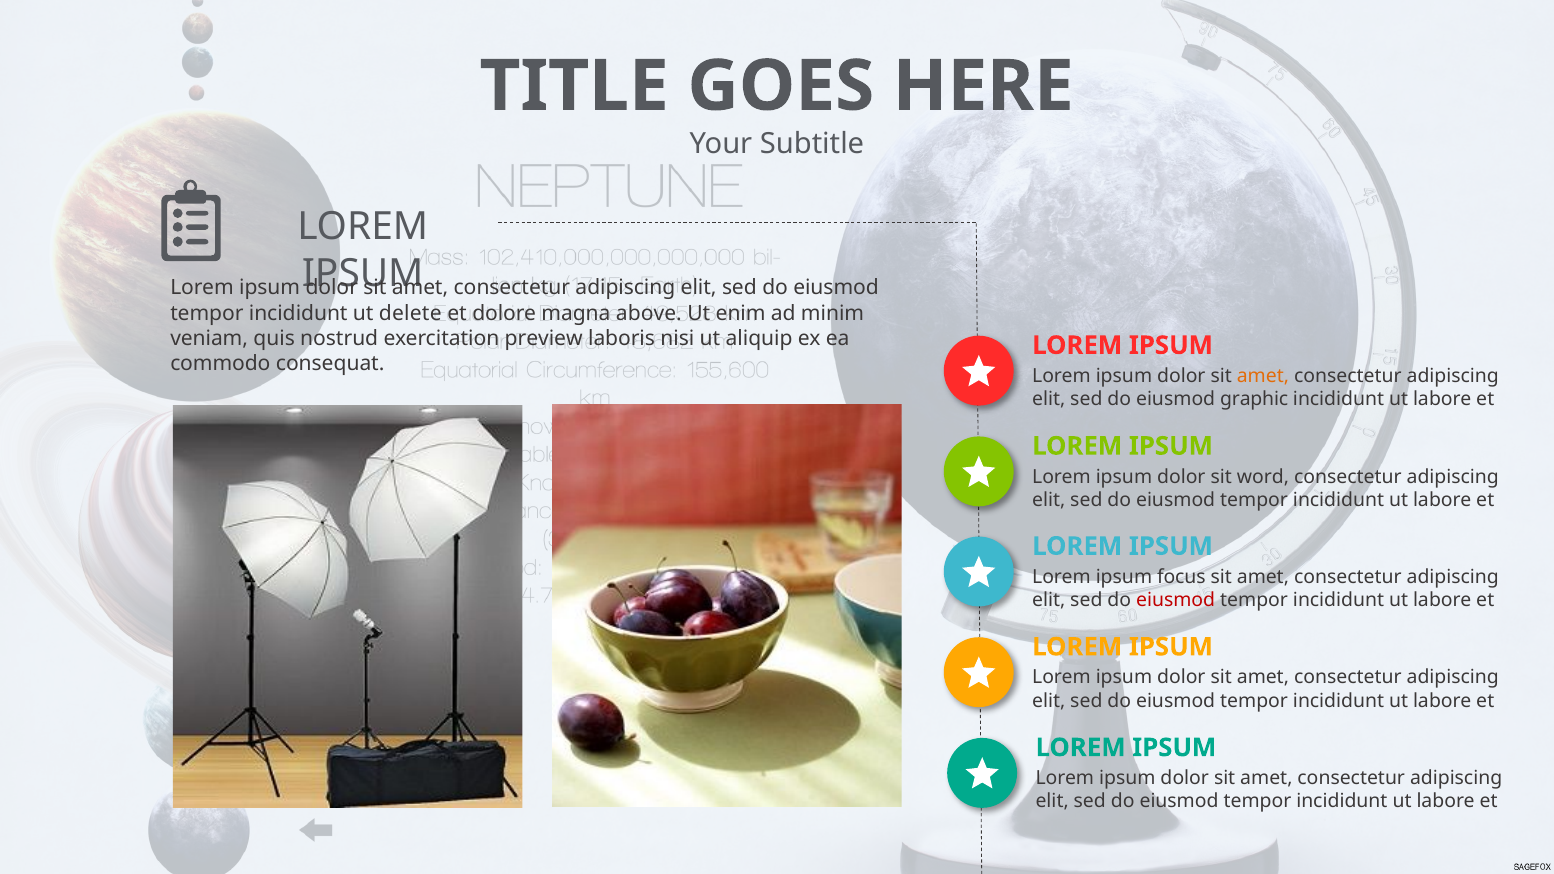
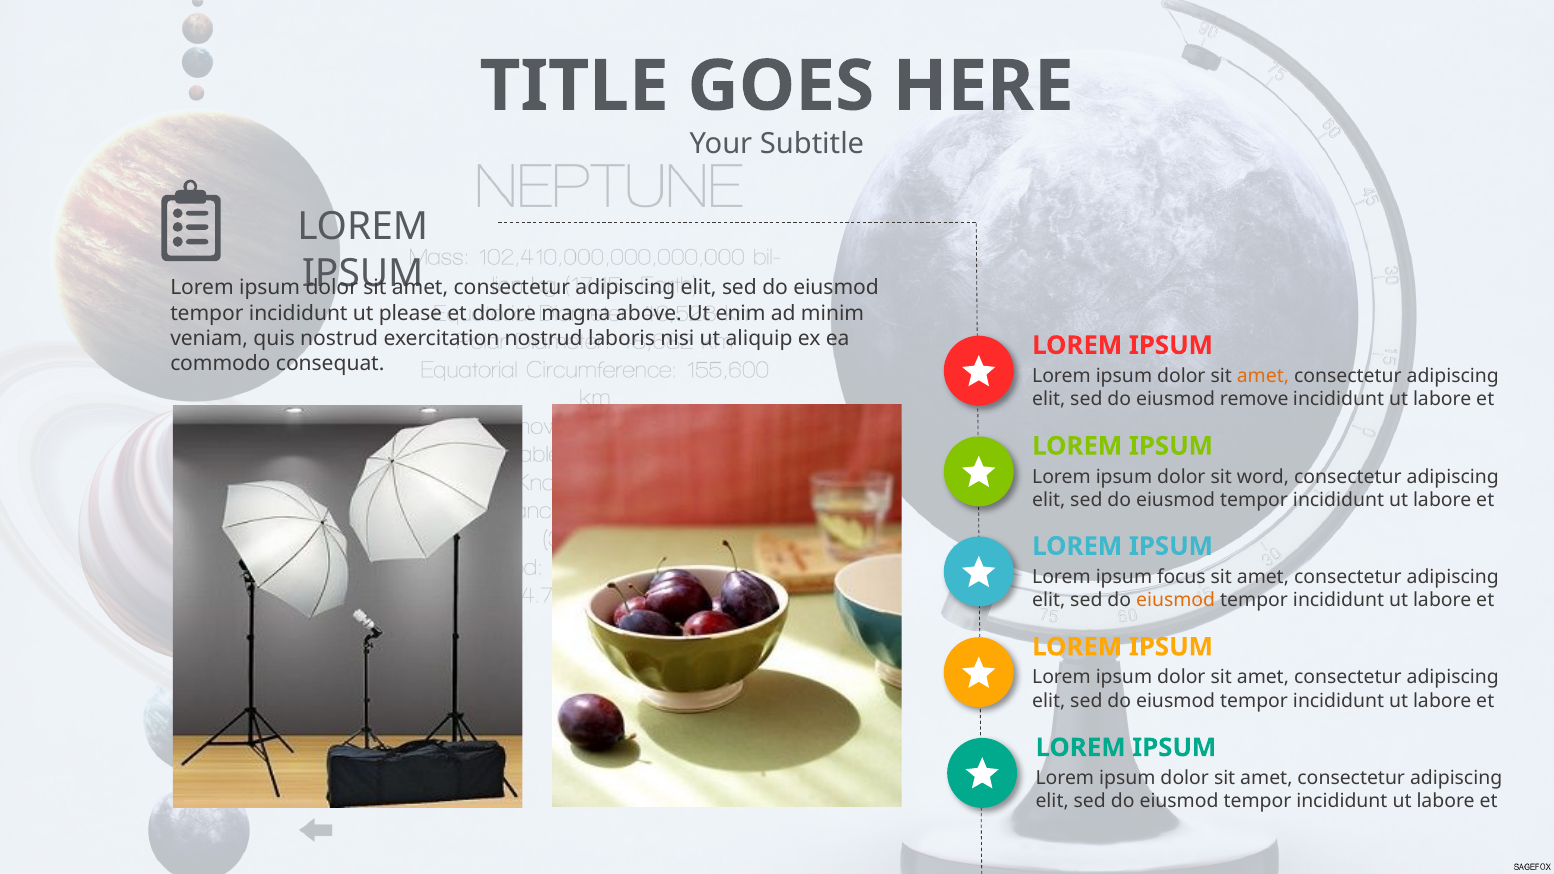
delete: delete -> please (411, 313)
exercitation preview: preview -> nostrud (544, 338)
graphic: graphic -> remove (1254, 399)
eiusmod colour: red -> orange (1176, 600)
